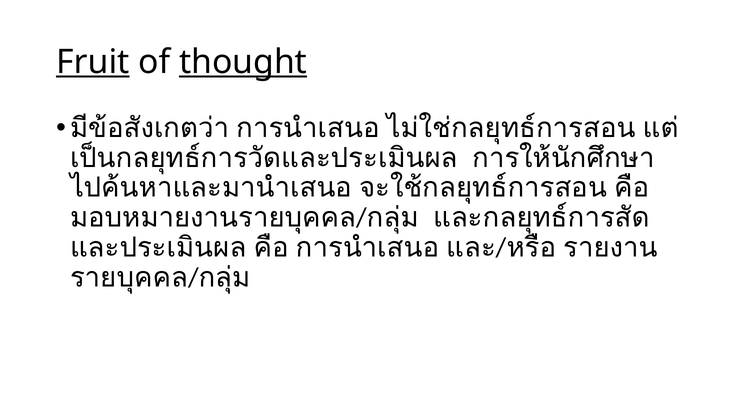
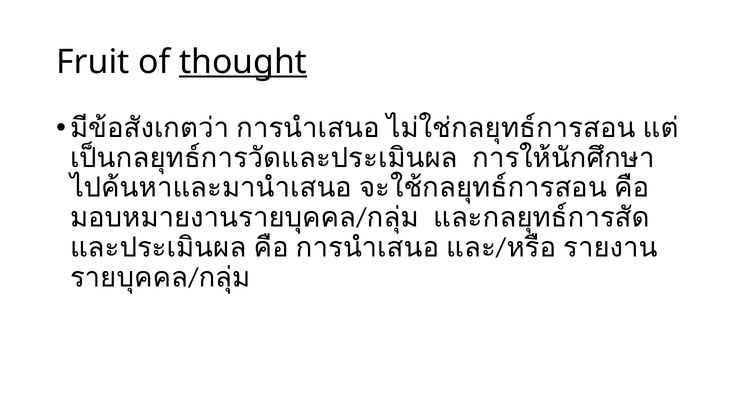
Fruit underline: present -> none (93, 62)
